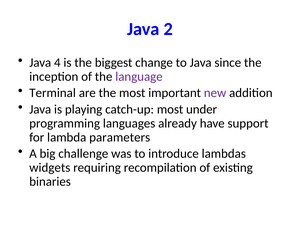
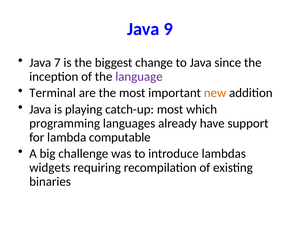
2: 2 -> 9 (168, 29)
4: 4 -> 7 (57, 63)
new colour: purple -> orange (215, 93)
under: under -> which (202, 109)
parameters: parameters -> computable (120, 137)
